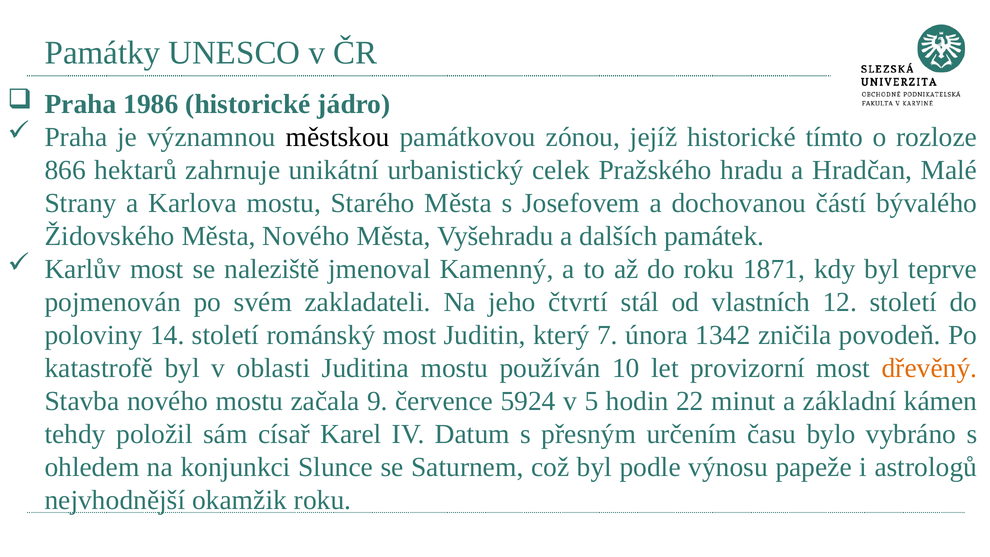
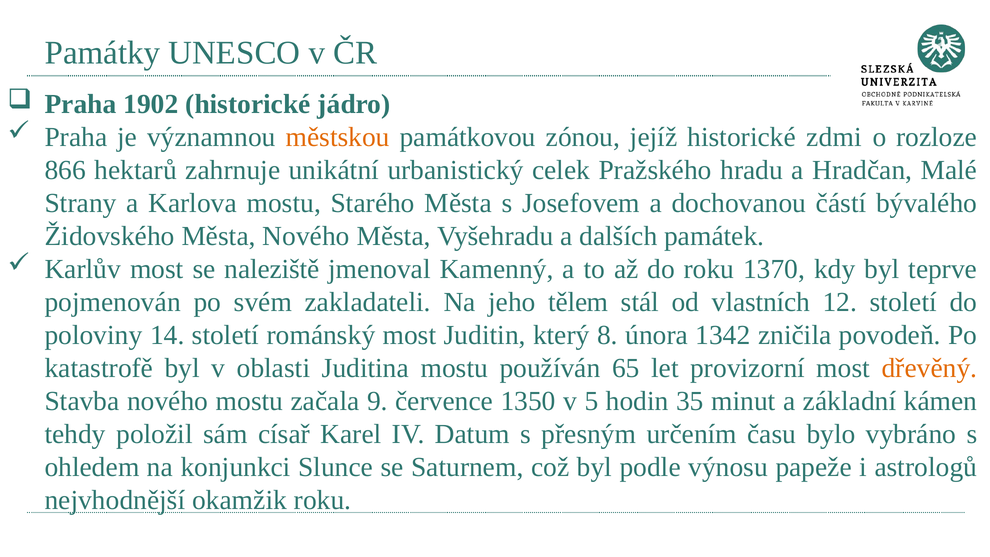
1986: 1986 -> 1902 (151, 104)
městskou colour: black -> orange (338, 137)
tímto: tímto -> zdmi (834, 137)
1871: 1871 -> 1370 (774, 269)
čtvrtí: čtvrtí -> tělem (578, 302)
7: 7 -> 8 (607, 335)
10: 10 -> 65 (626, 368)
5924: 5924 -> 1350 (528, 401)
22: 22 -> 35 (690, 401)
